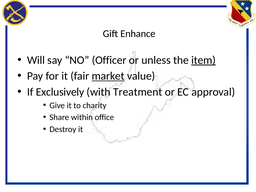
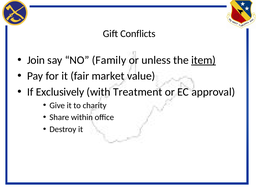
Enhance: Enhance -> Conflicts (138, 34)
Will: Will -> Join (36, 60)
Officer: Officer -> Family (109, 60)
market underline: present -> none (108, 76)
